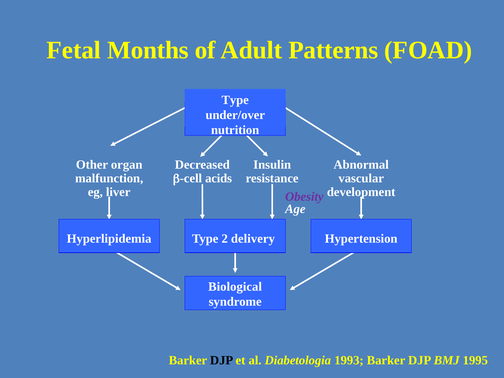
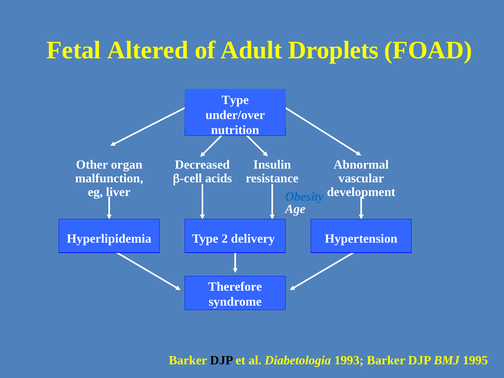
Months: Months -> Altered (148, 50)
Patterns: Patterns -> Droplets (333, 50)
Obesity colour: purple -> blue (304, 197)
Biological: Biological -> Therefore (235, 287)
